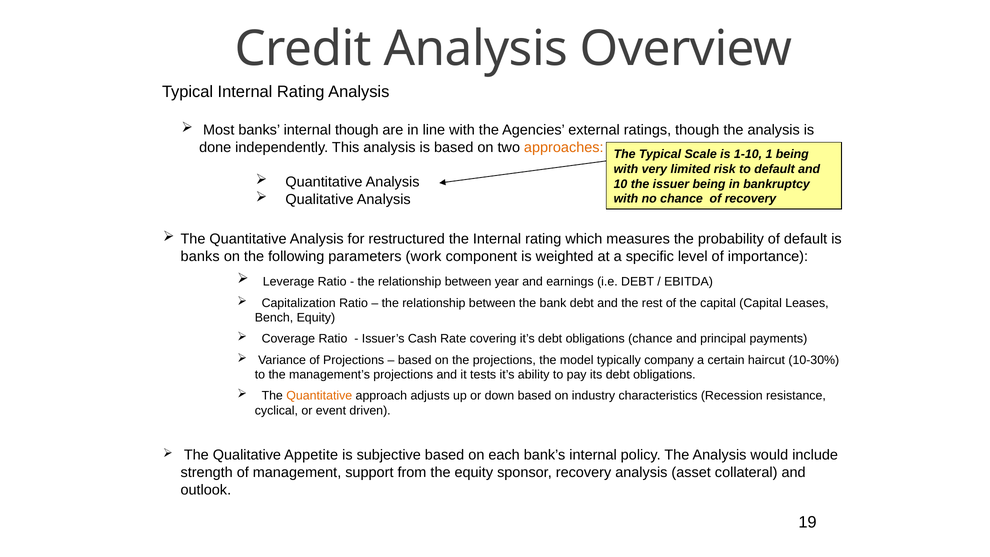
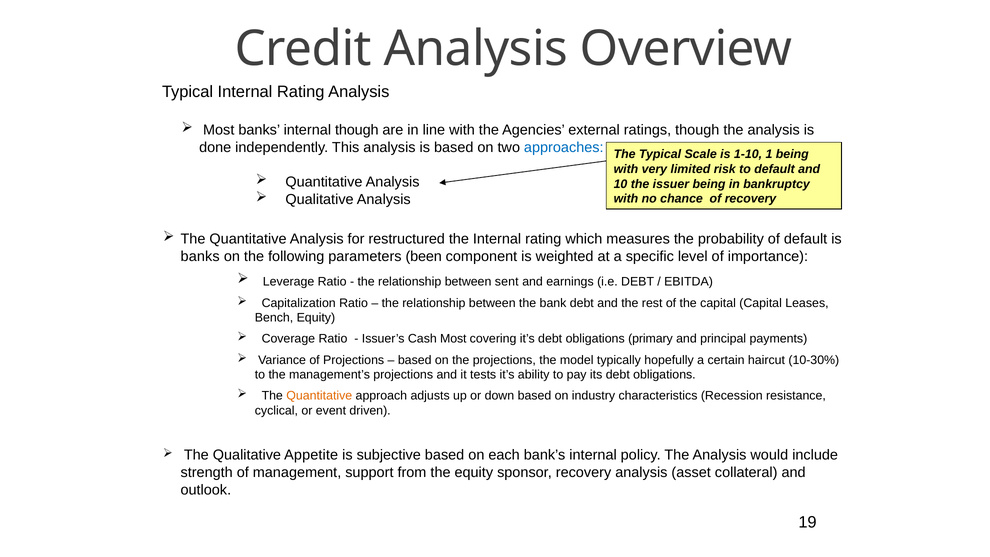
approaches colour: orange -> blue (564, 147)
work: work -> been (424, 256)
year: year -> sent (507, 281)
Cash Rate: Rate -> Most (453, 339)
obligations chance: chance -> primary (650, 339)
company: company -> hopefully (669, 360)
